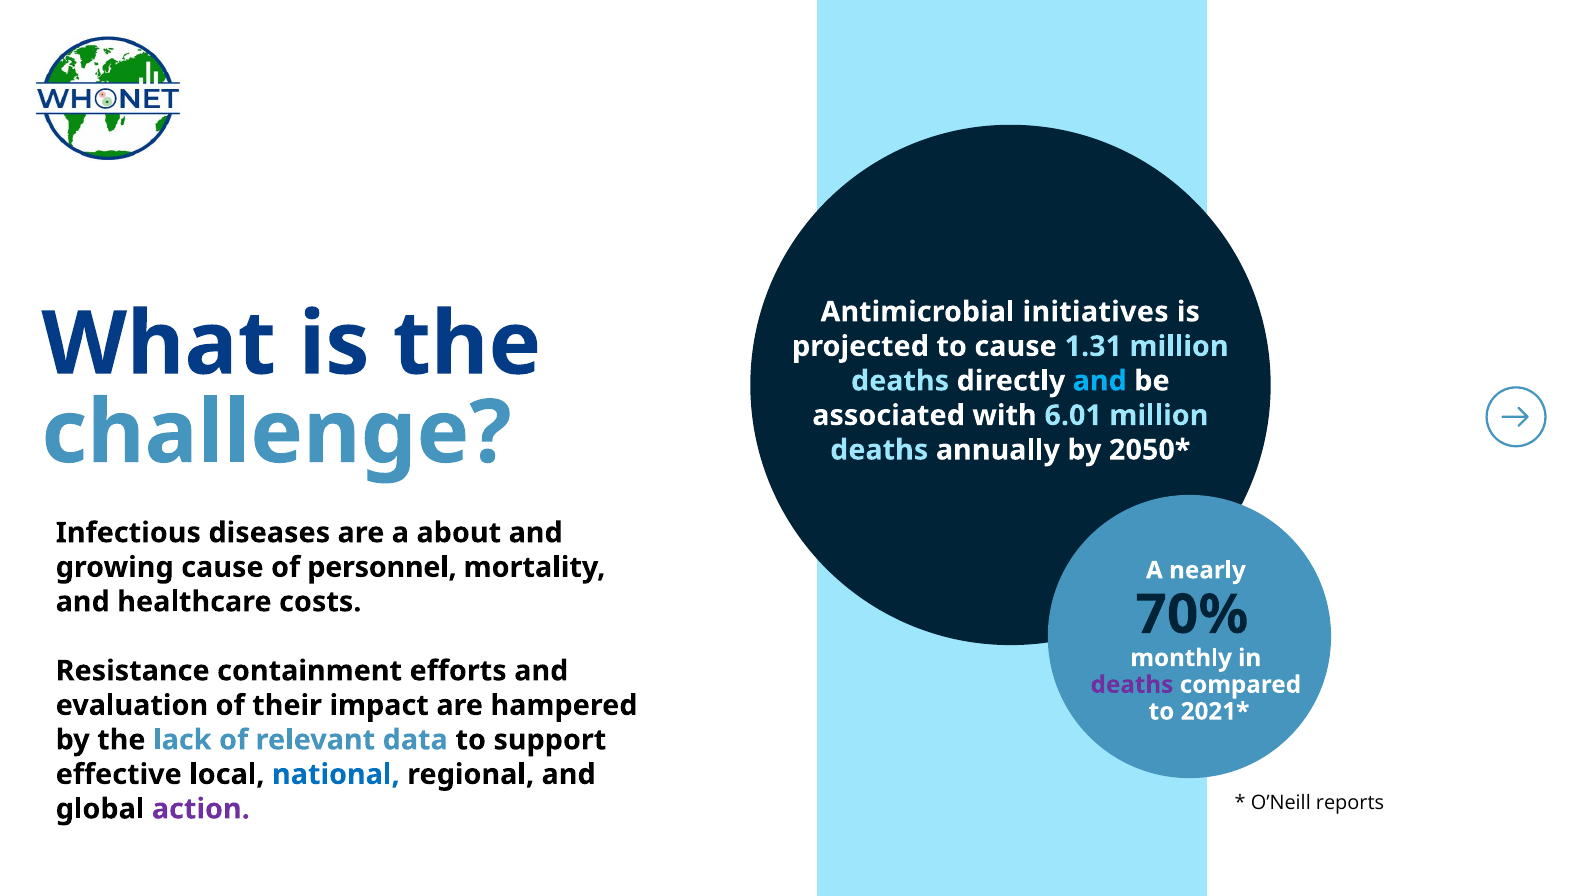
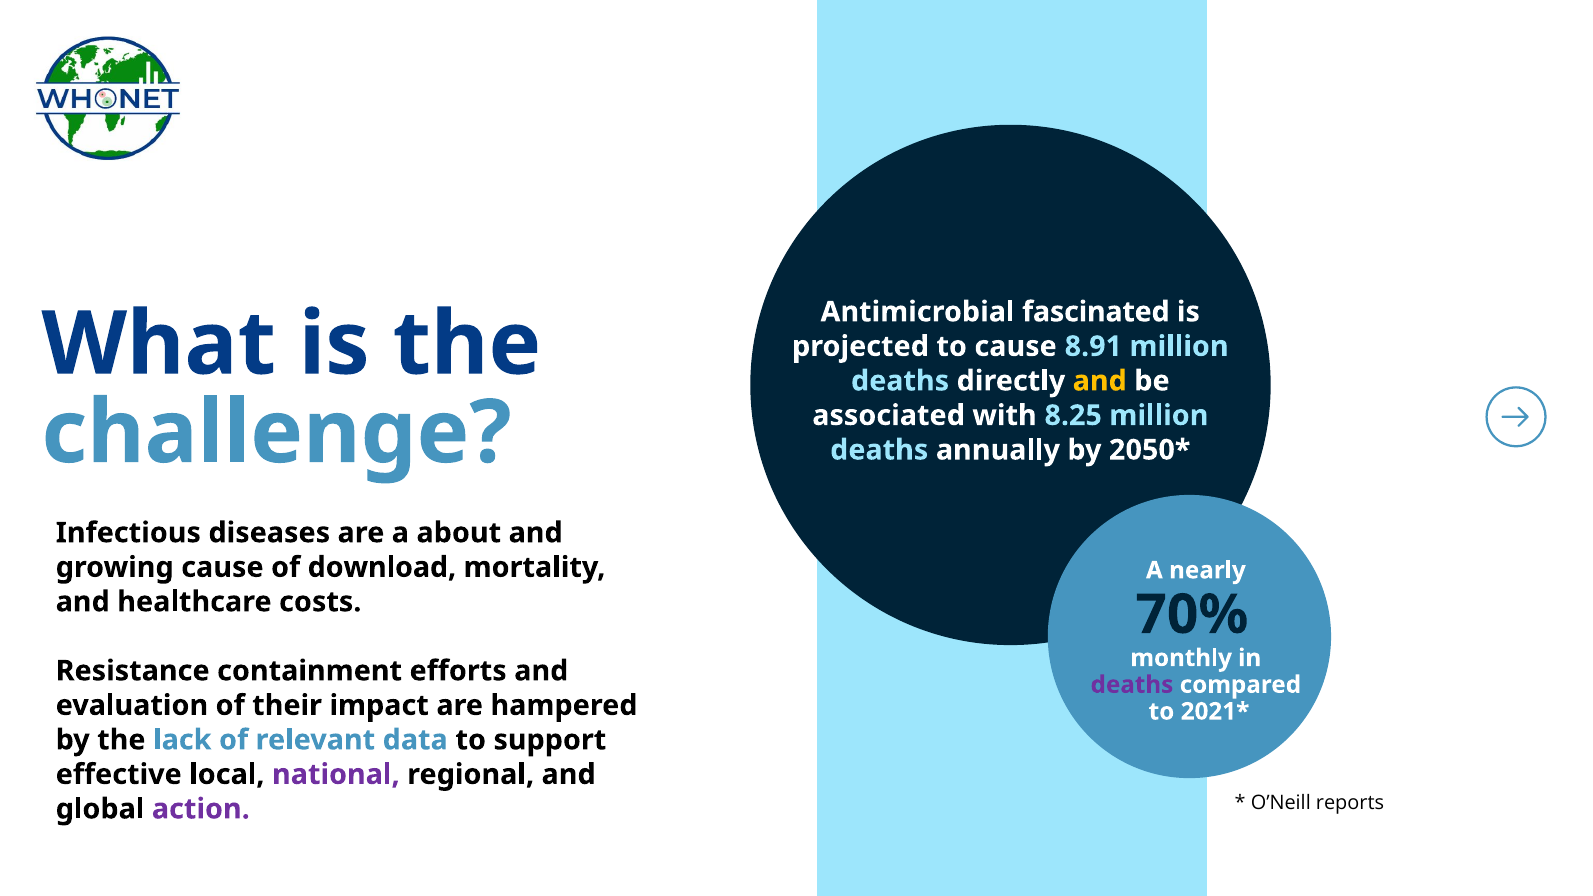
initiatives: initiatives -> fascinated (1096, 312)
1.31: 1.31 -> 8.91 (1093, 346)
and colour: light blue -> yellow (1100, 381)
6.01: 6.01 -> 8.25 (1073, 416)
personnel: personnel -> download (382, 567)
national colour: blue -> purple (336, 775)
